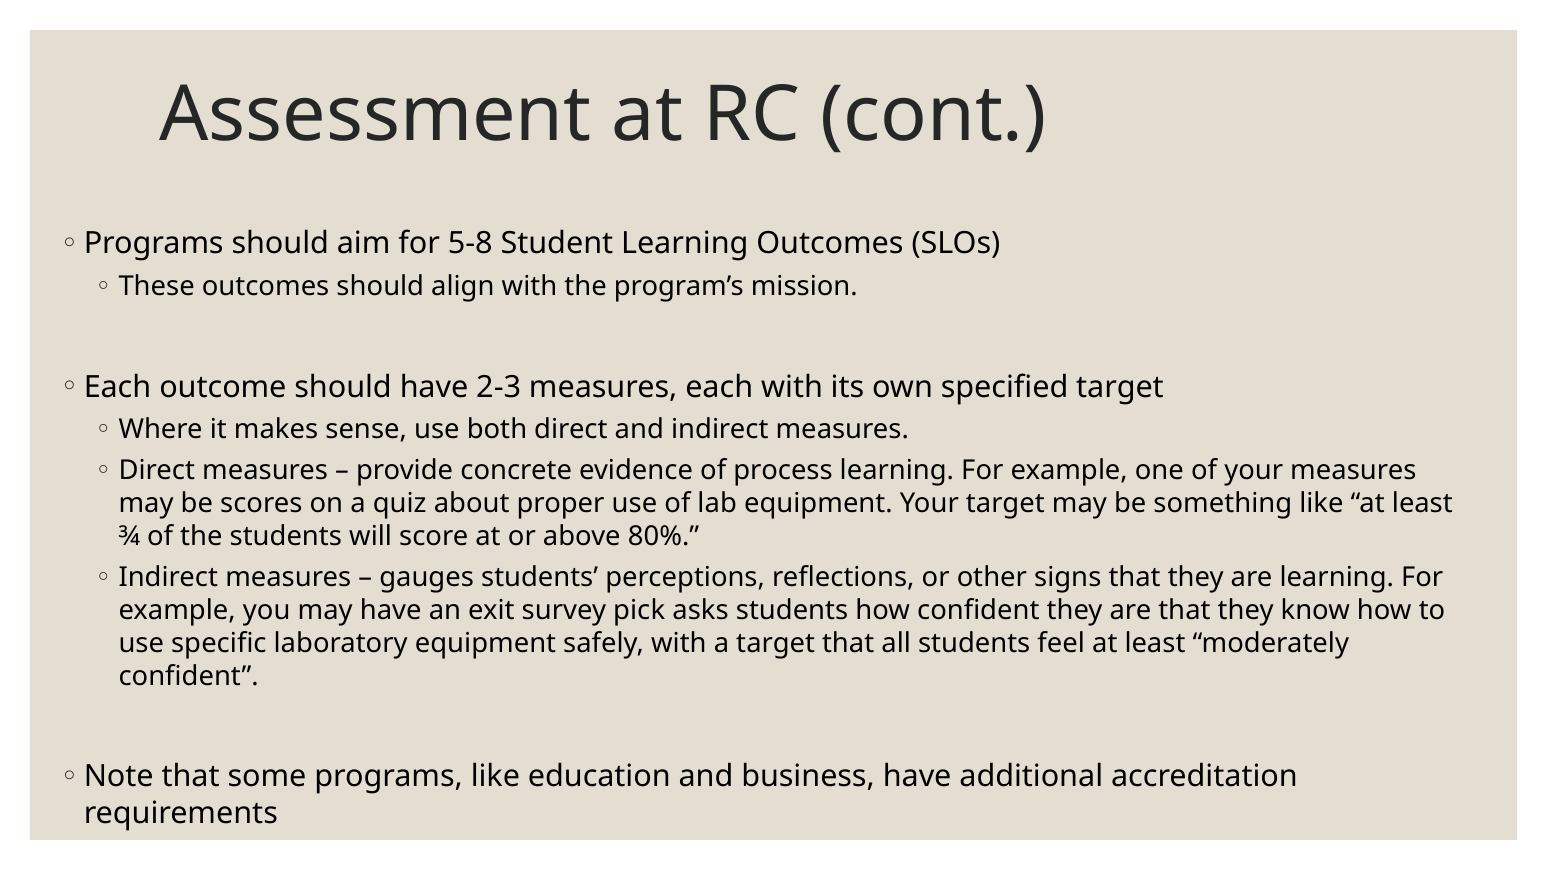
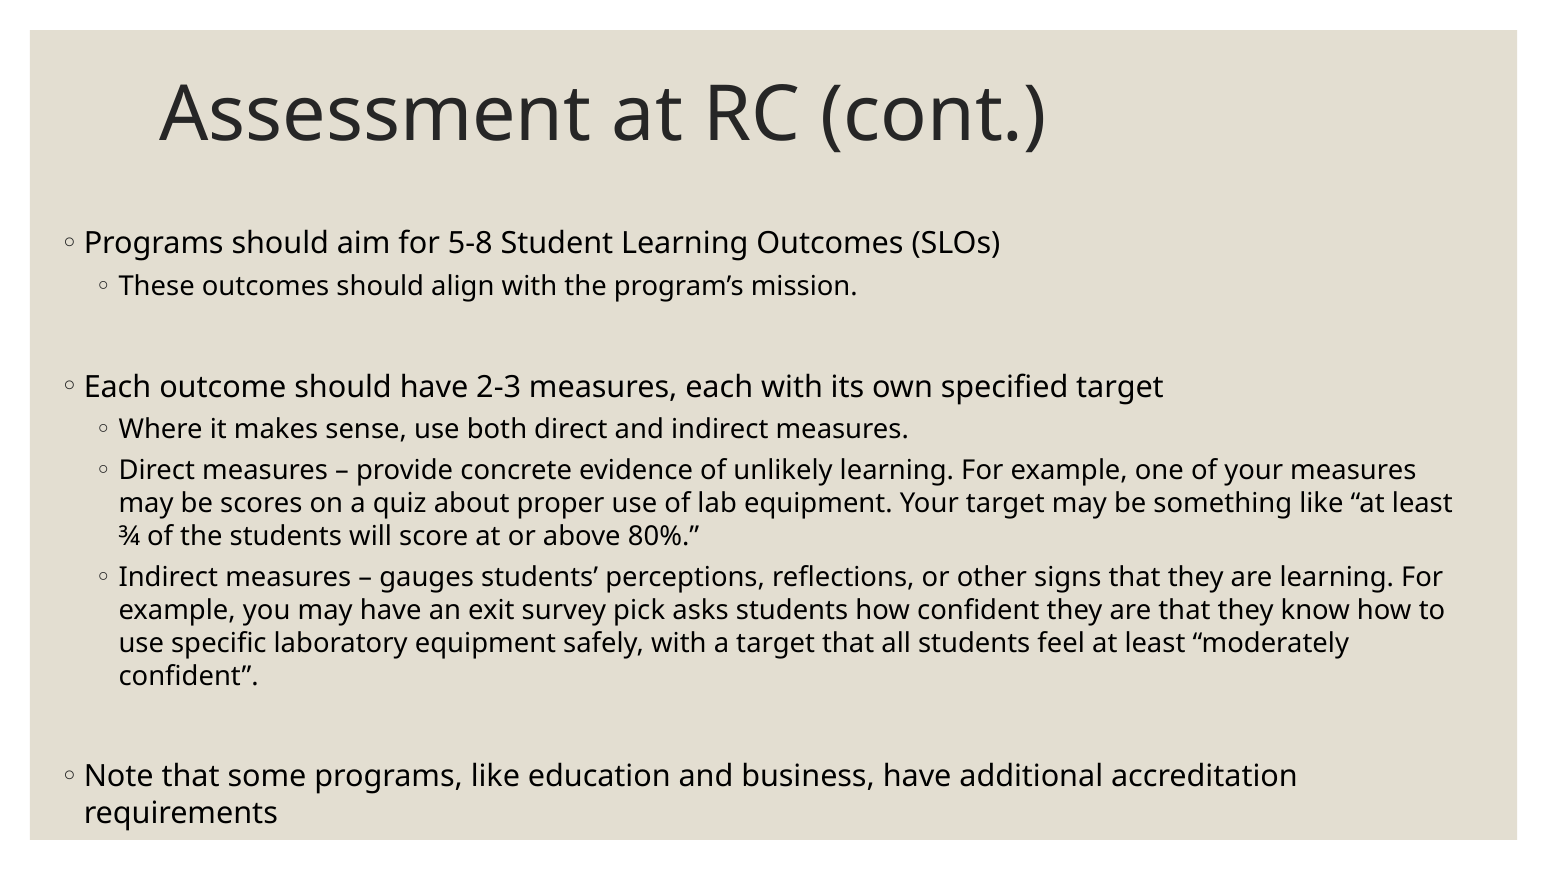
process: process -> unlikely (783, 471)
